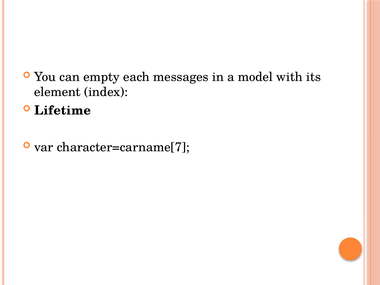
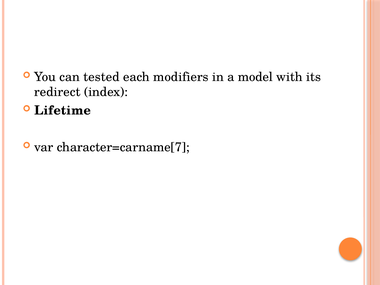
empty: empty -> tested (101, 77)
messages: messages -> modifiers (181, 77)
element: element -> redirect (57, 92)
